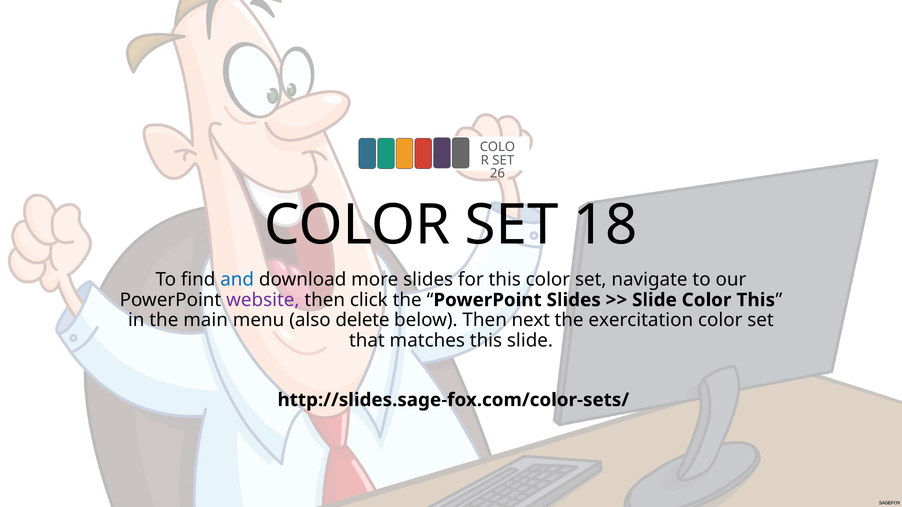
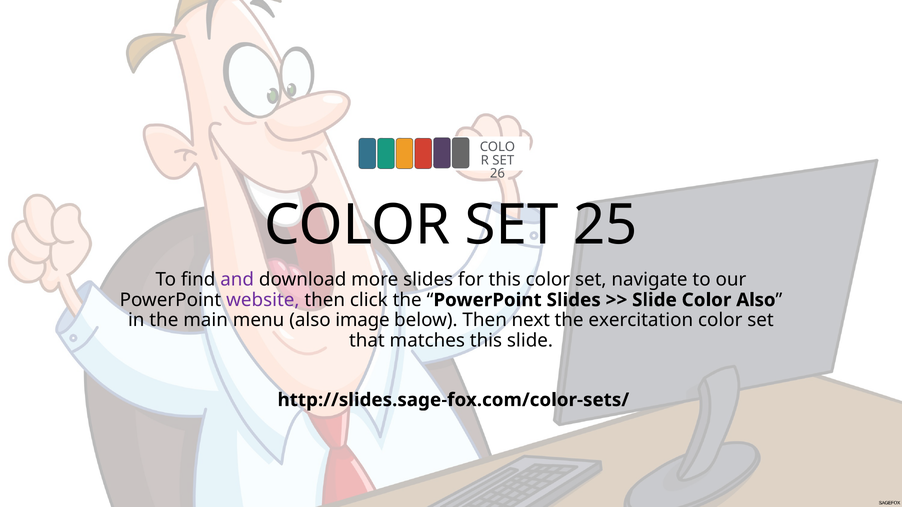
18: 18 -> 25 (605, 225)
and colour: blue -> purple (237, 280)
Color This: This -> Also (756, 300)
delete: delete -> image (362, 321)
